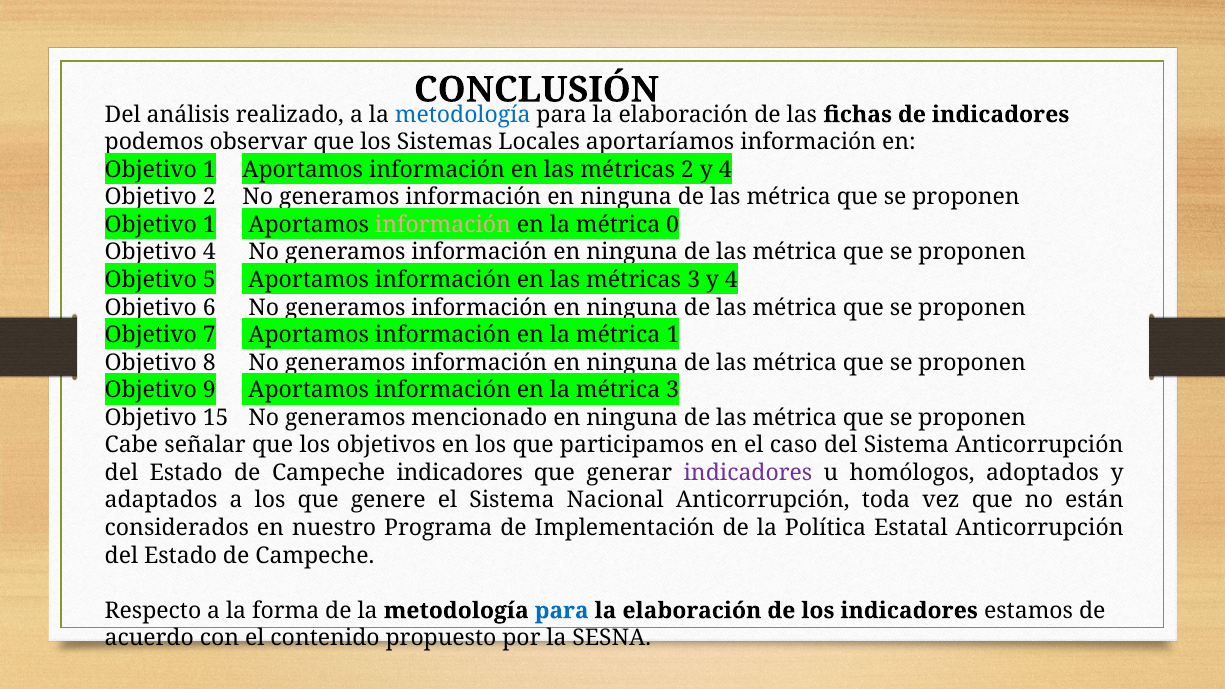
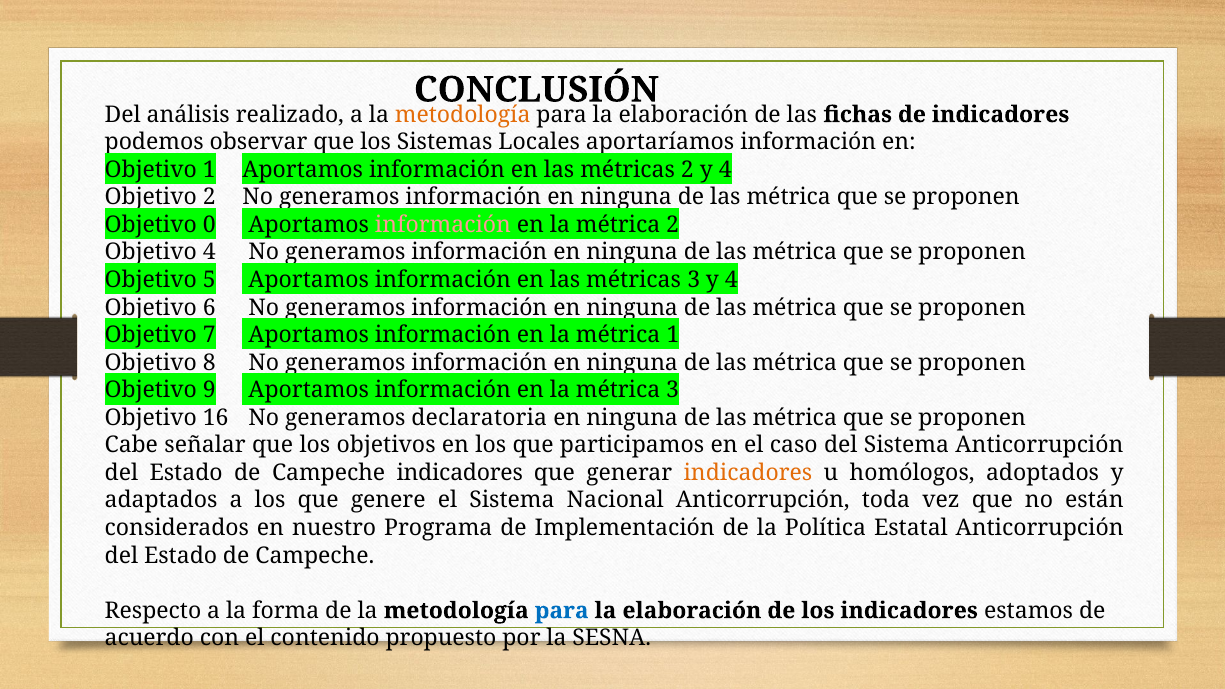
metodología colour: blue -> orange (463, 115)
1: 1 -> 0 (209, 225)
métrica 0: 0 -> 2 (673, 225)
15: 15 -> 16 (216, 418)
mencionado: mencionado -> declaratoria (479, 418)
indicadores colour: purple -> orange (748, 473)
